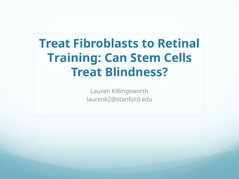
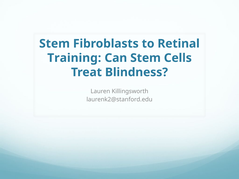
Treat: Treat -> Stem (55, 44)
